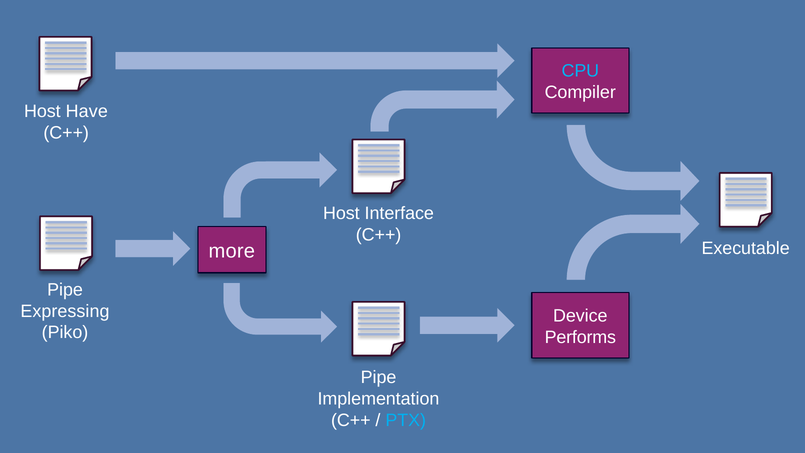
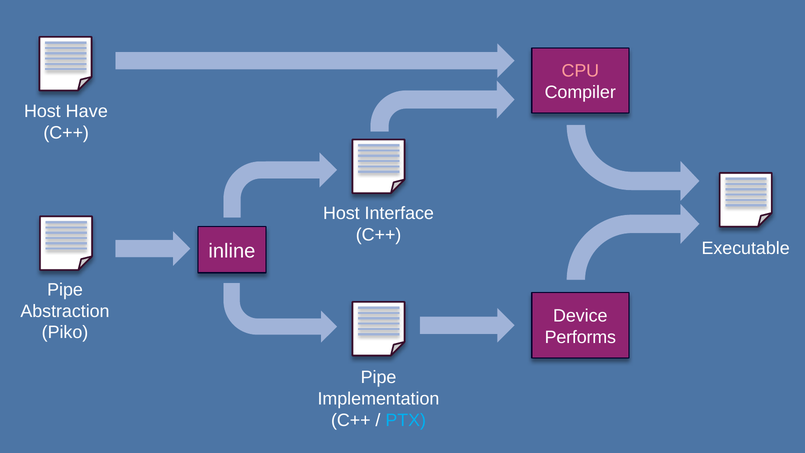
CPU colour: light blue -> pink (580, 71)
more: more -> inline (232, 251)
Expressing: Expressing -> Abstraction (65, 311)
